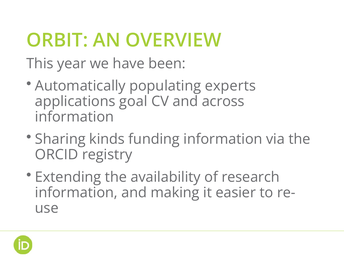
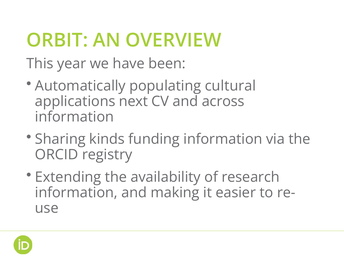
experts: experts -> cultural (230, 86)
goal: goal -> next (133, 101)
